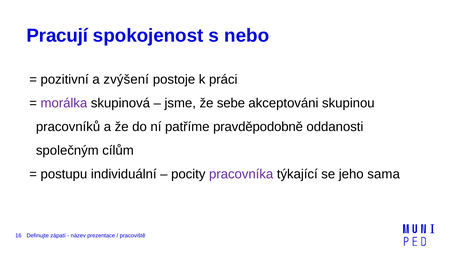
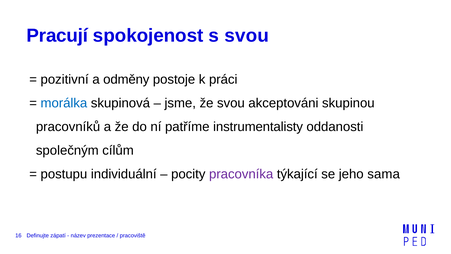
s nebo: nebo -> svou (247, 35)
zvýšení: zvýšení -> odměny (126, 79)
morálka colour: purple -> blue (64, 103)
že sebe: sebe -> svou (231, 103)
pravděpodobně: pravděpodobně -> instrumentalisty (258, 127)
